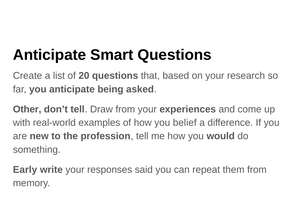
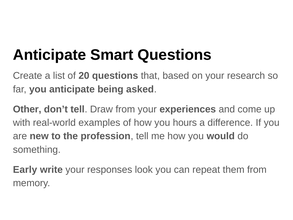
belief: belief -> hours (185, 123)
said: said -> look (144, 169)
